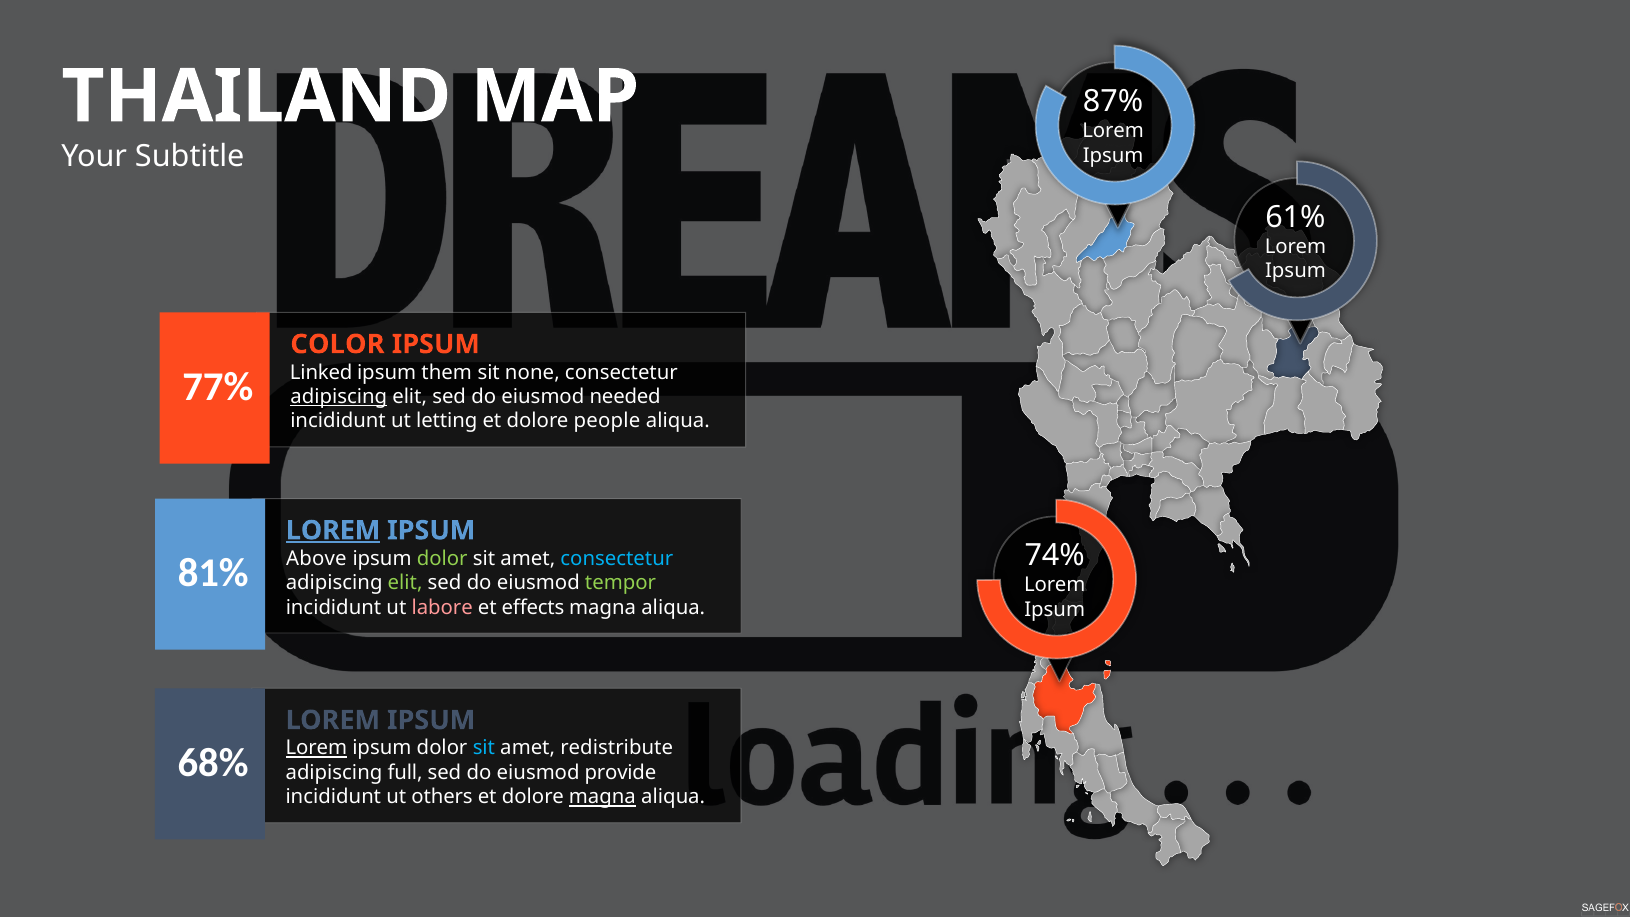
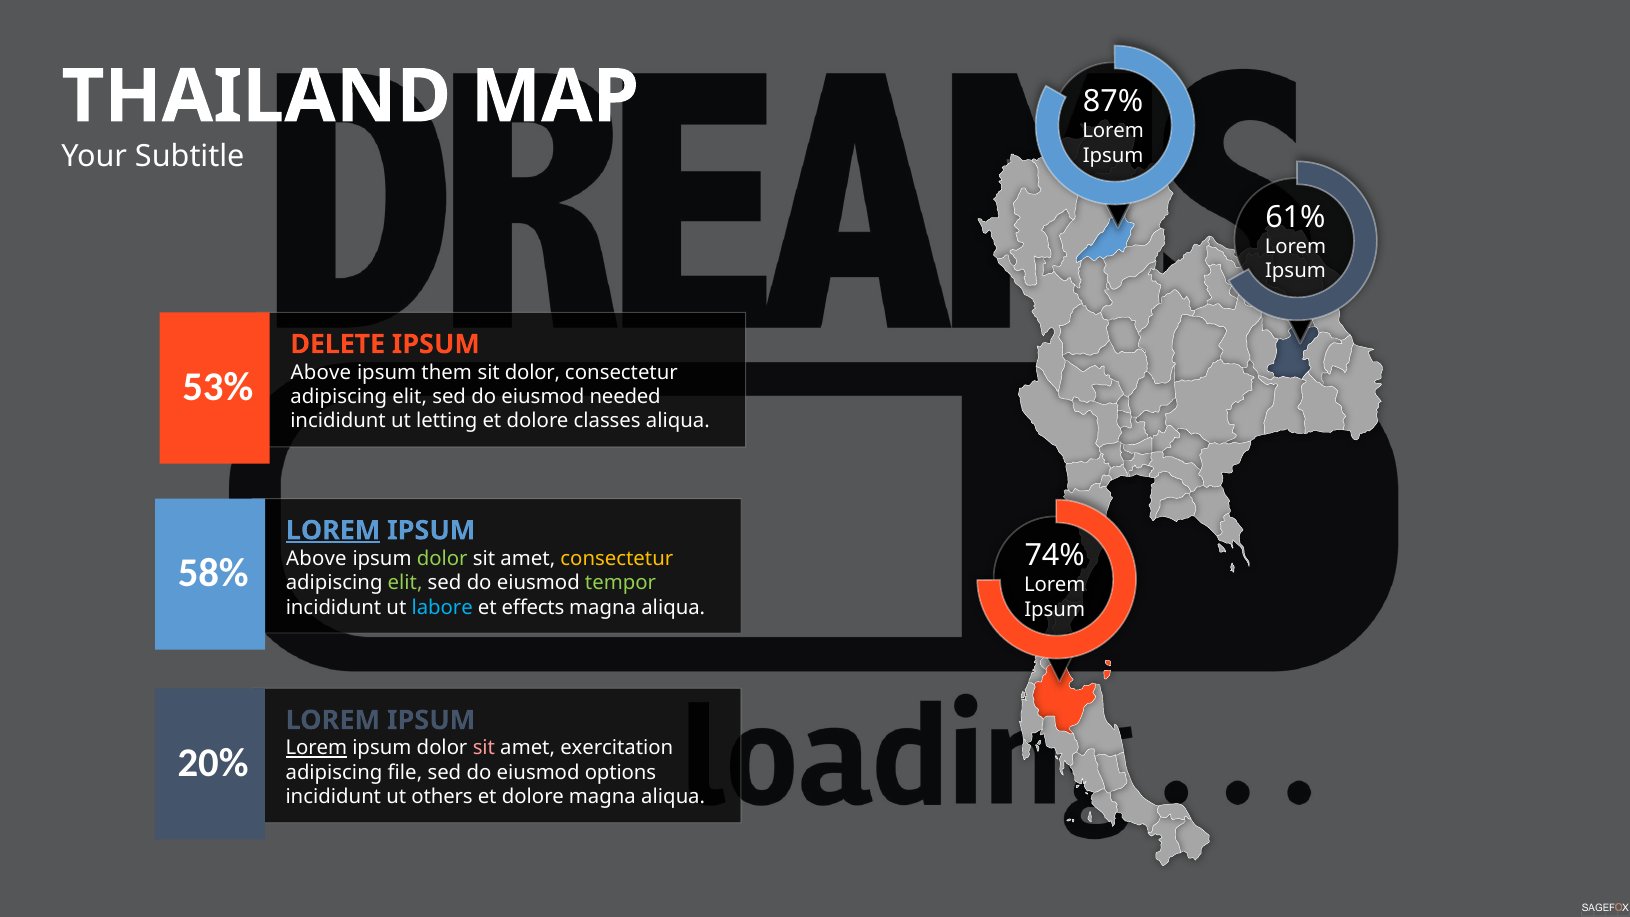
COLOR: COLOR -> DELETE (338, 344)
Linked: Linked -> Above (321, 372)
sit none: none -> dolor (533, 372)
77%: 77% -> 53% (218, 387)
adipiscing underline: present -> none (339, 397)
people: people -> classes (607, 421)
consectetur colour: light blue -> yellow (617, 558)
81%: 81% -> 58% (213, 573)
labore colour: pink -> light blue (442, 607)
sit colour: light blue -> pink (484, 748)
redistribute: redistribute -> exercitation (617, 748)
68%: 68% -> 20% (213, 762)
full: full -> file (405, 773)
provide: provide -> options (620, 773)
magna underline: present -> none (602, 797)
